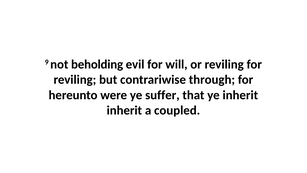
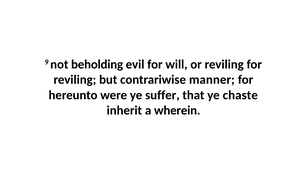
through: through -> manner (212, 80)
ye inherit: inherit -> chaste (240, 95)
coupled: coupled -> wherein (177, 110)
